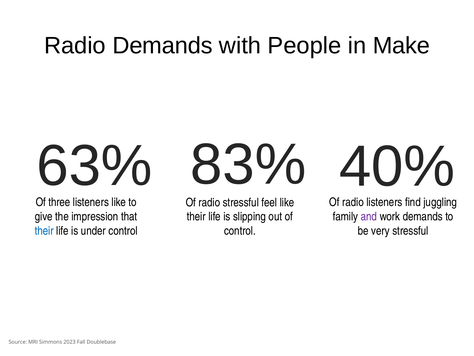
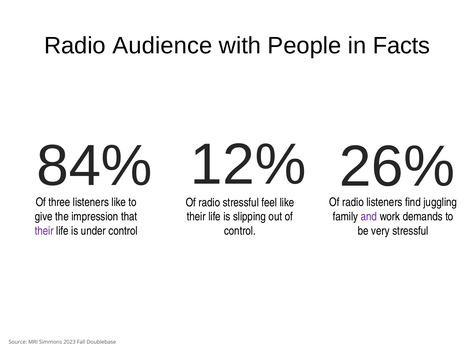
Radio Demands: Demands -> Audience (162, 46)
Make: Make -> Facts (401, 46)
83%: 83% -> 12% (248, 164)
63%: 63% -> 84% (94, 166)
40%: 40% -> 26% (397, 166)
their colour: blue -> purple (44, 231)
